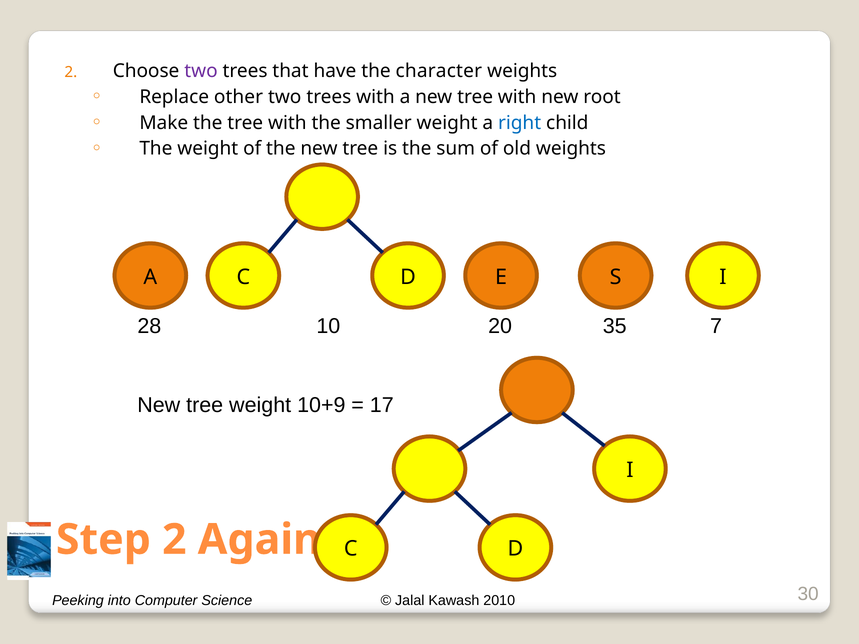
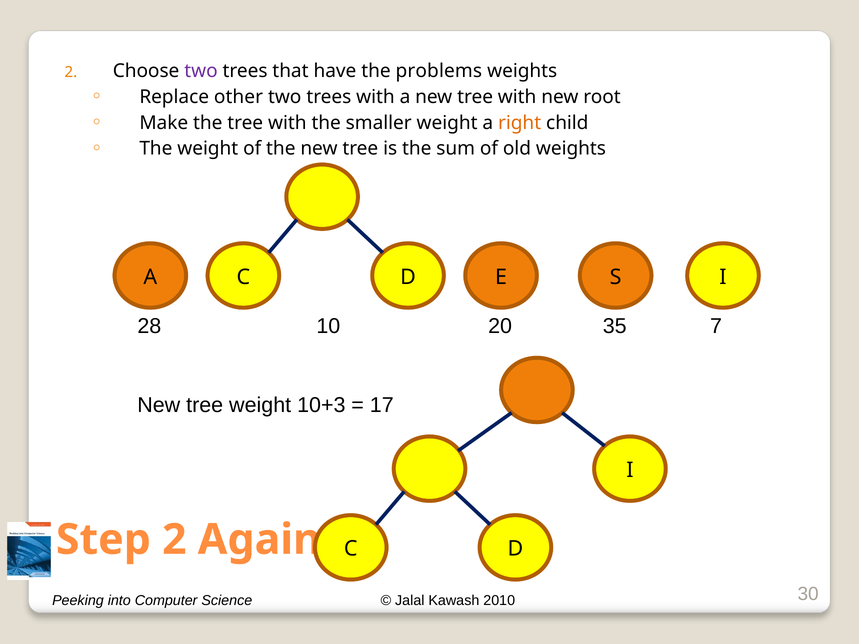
character: character -> problems (439, 71)
right colour: blue -> orange (520, 123)
10+9: 10+9 -> 10+3 (321, 405)
